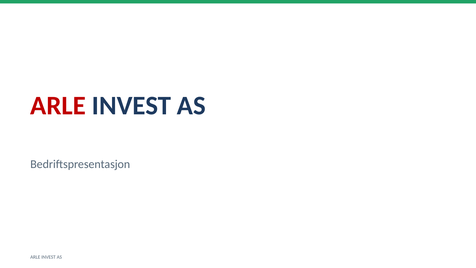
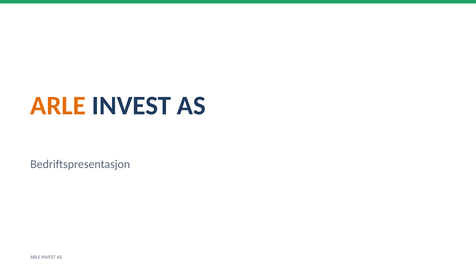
ARLE colour: red -> orange (58, 106)
